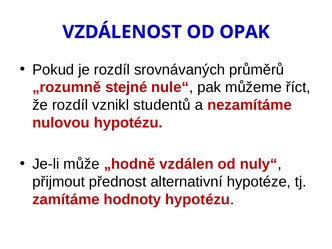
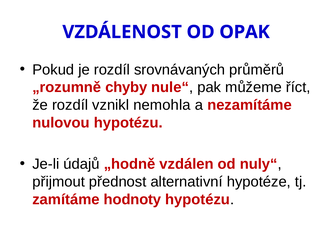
stejné: stejné -> chyby (126, 87)
studentů: studentů -> nemohla (162, 105)
může: může -> údajů (82, 164)
